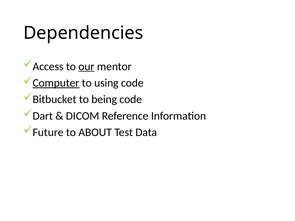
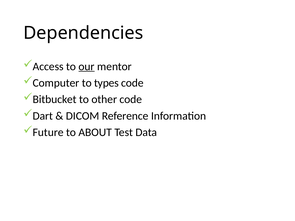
Computer underline: present -> none (56, 83)
using: using -> types (106, 83)
being: being -> other (104, 99)
